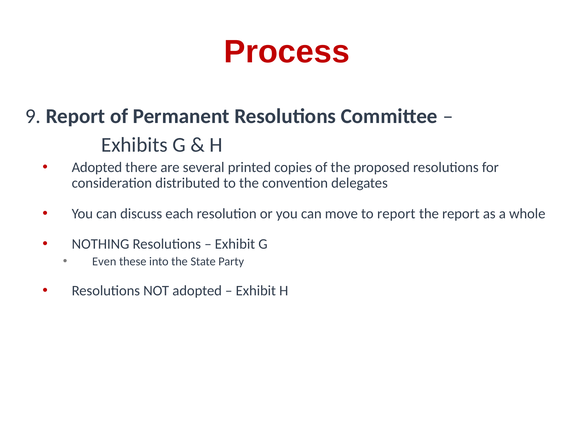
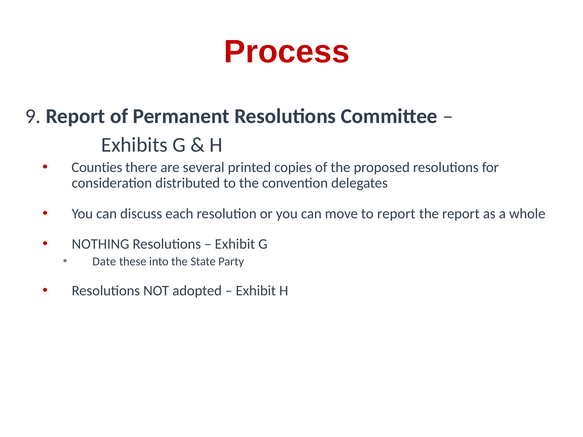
Adopted: Adopted -> Counties (97, 167)
Even: Even -> Date (104, 262)
